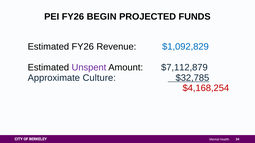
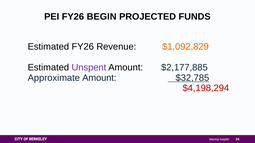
$1,092,829 colour: blue -> orange (185, 47)
$7,112,879: $7,112,879 -> $2,177,885 (184, 68)
Approximate Culture: Culture -> Amount (99, 78)
$4,168,254: $4,168,254 -> $4,198,294 (206, 88)
